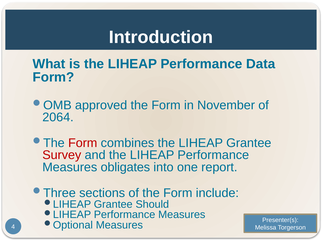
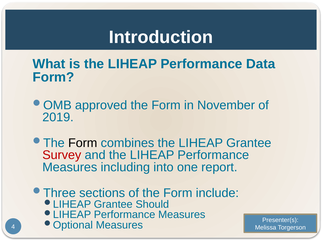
2064: 2064 -> 2019 (58, 118)
Form colour: red -> black (83, 143)
obligates: obligates -> including (125, 168)
